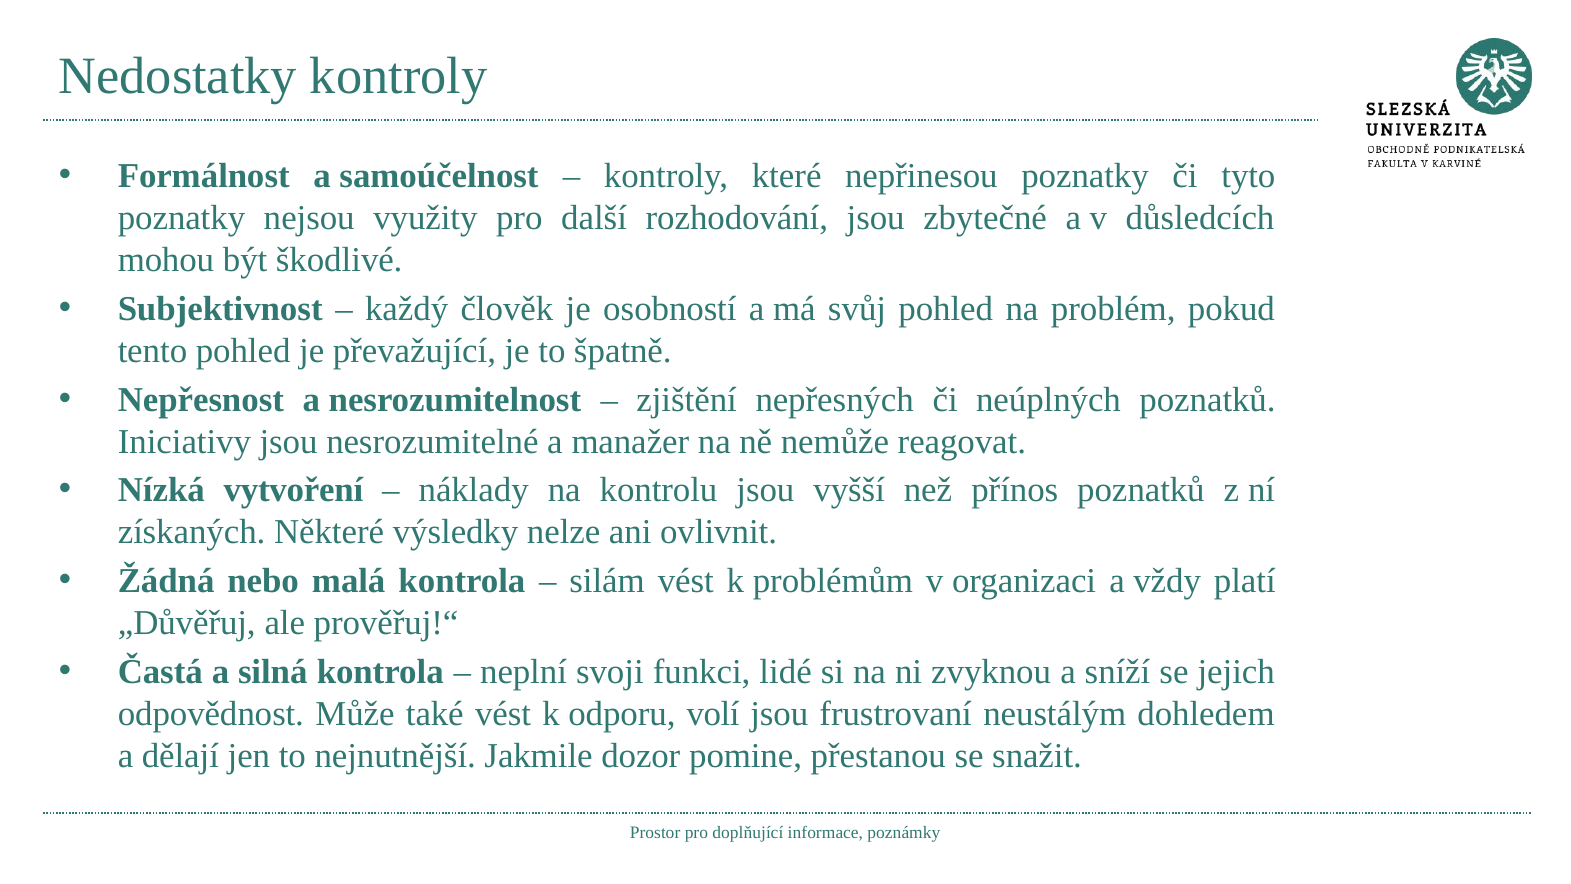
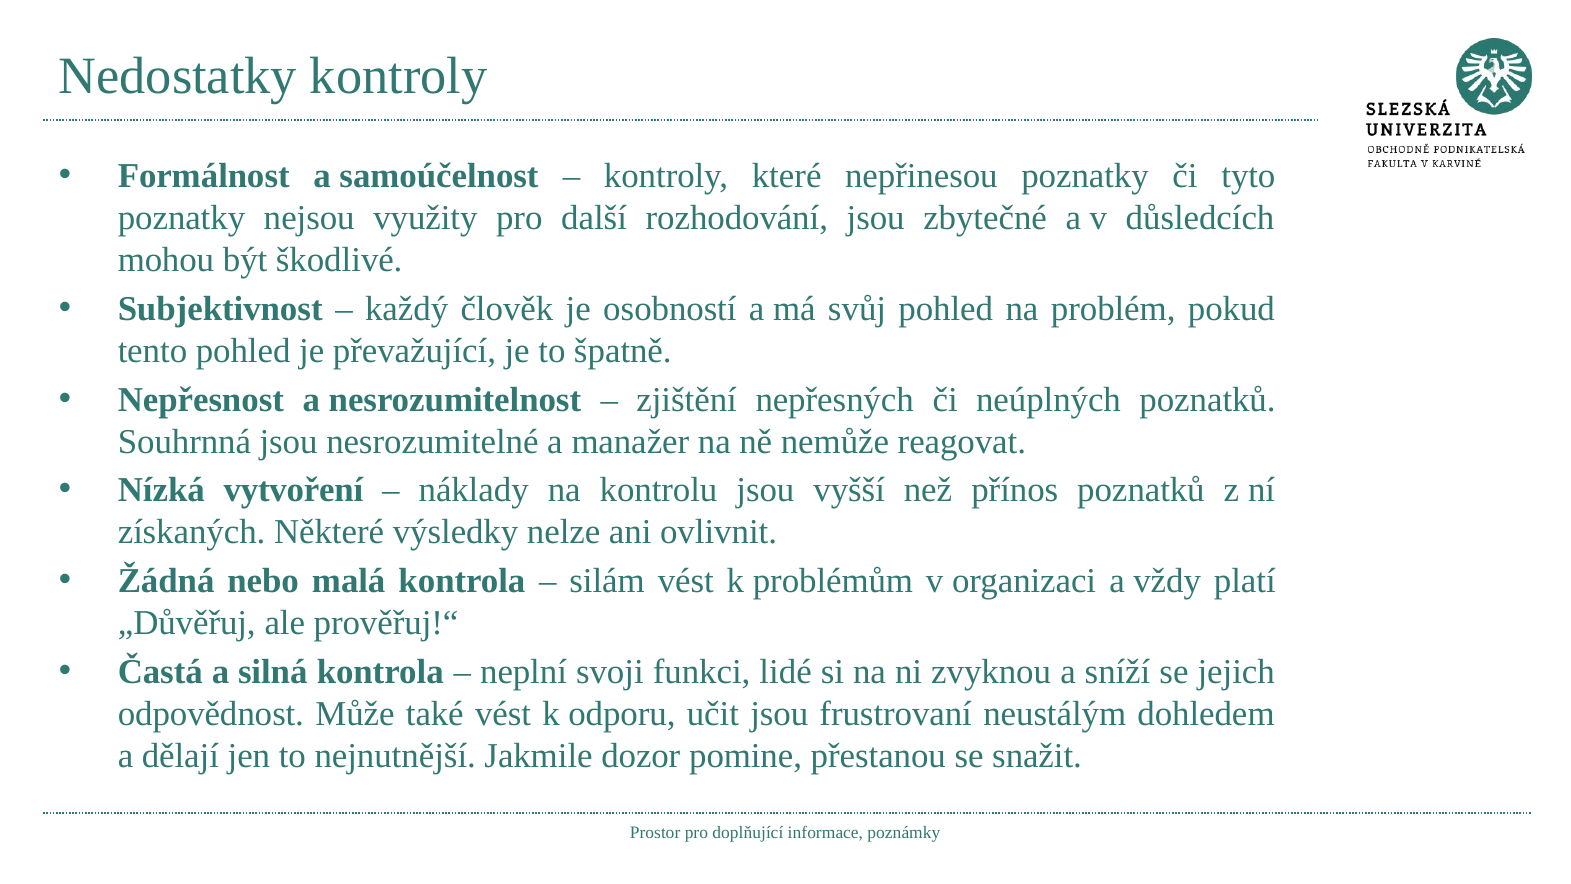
Iniciativy: Iniciativy -> Souhrnná (184, 441)
volí: volí -> učit (713, 714)
